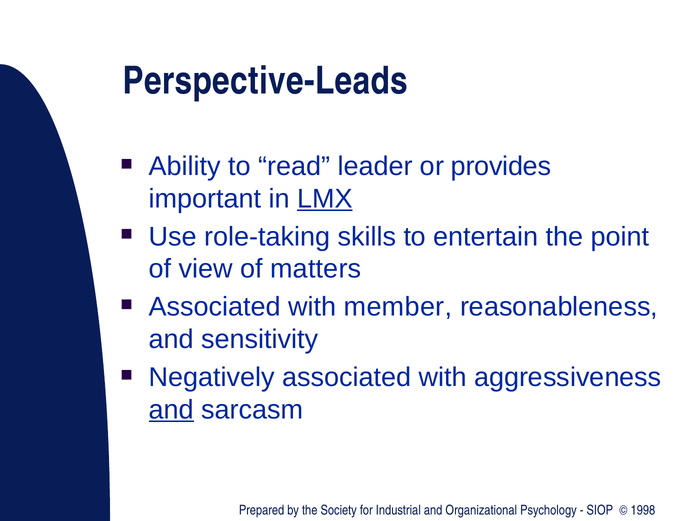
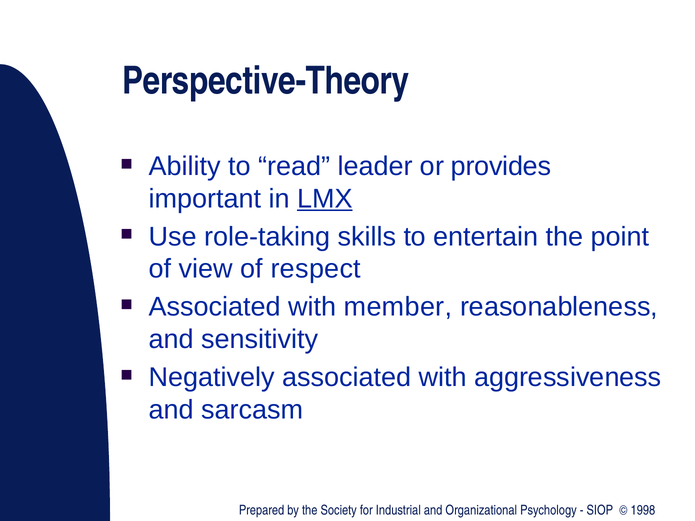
Perspective-Leads: Perspective-Leads -> Perspective-Theory (266, 81)
matters: matters -> respect (316, 269)
and underline: present -> none (171, 410)
